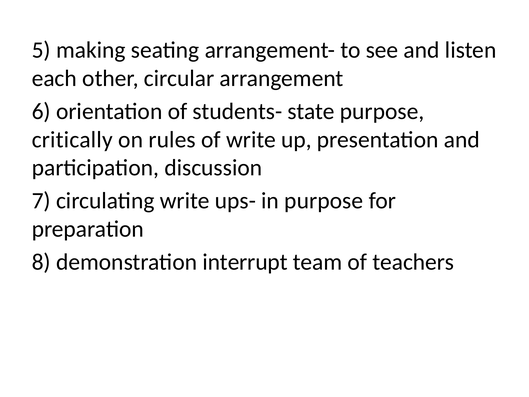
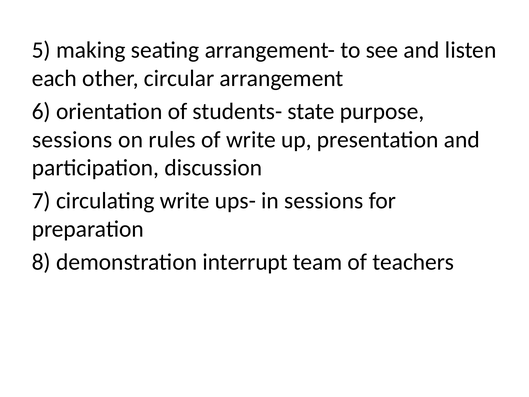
critically: critically -> sessions (72, 140)
in purpose: purpose -> sessions (324, 201)
